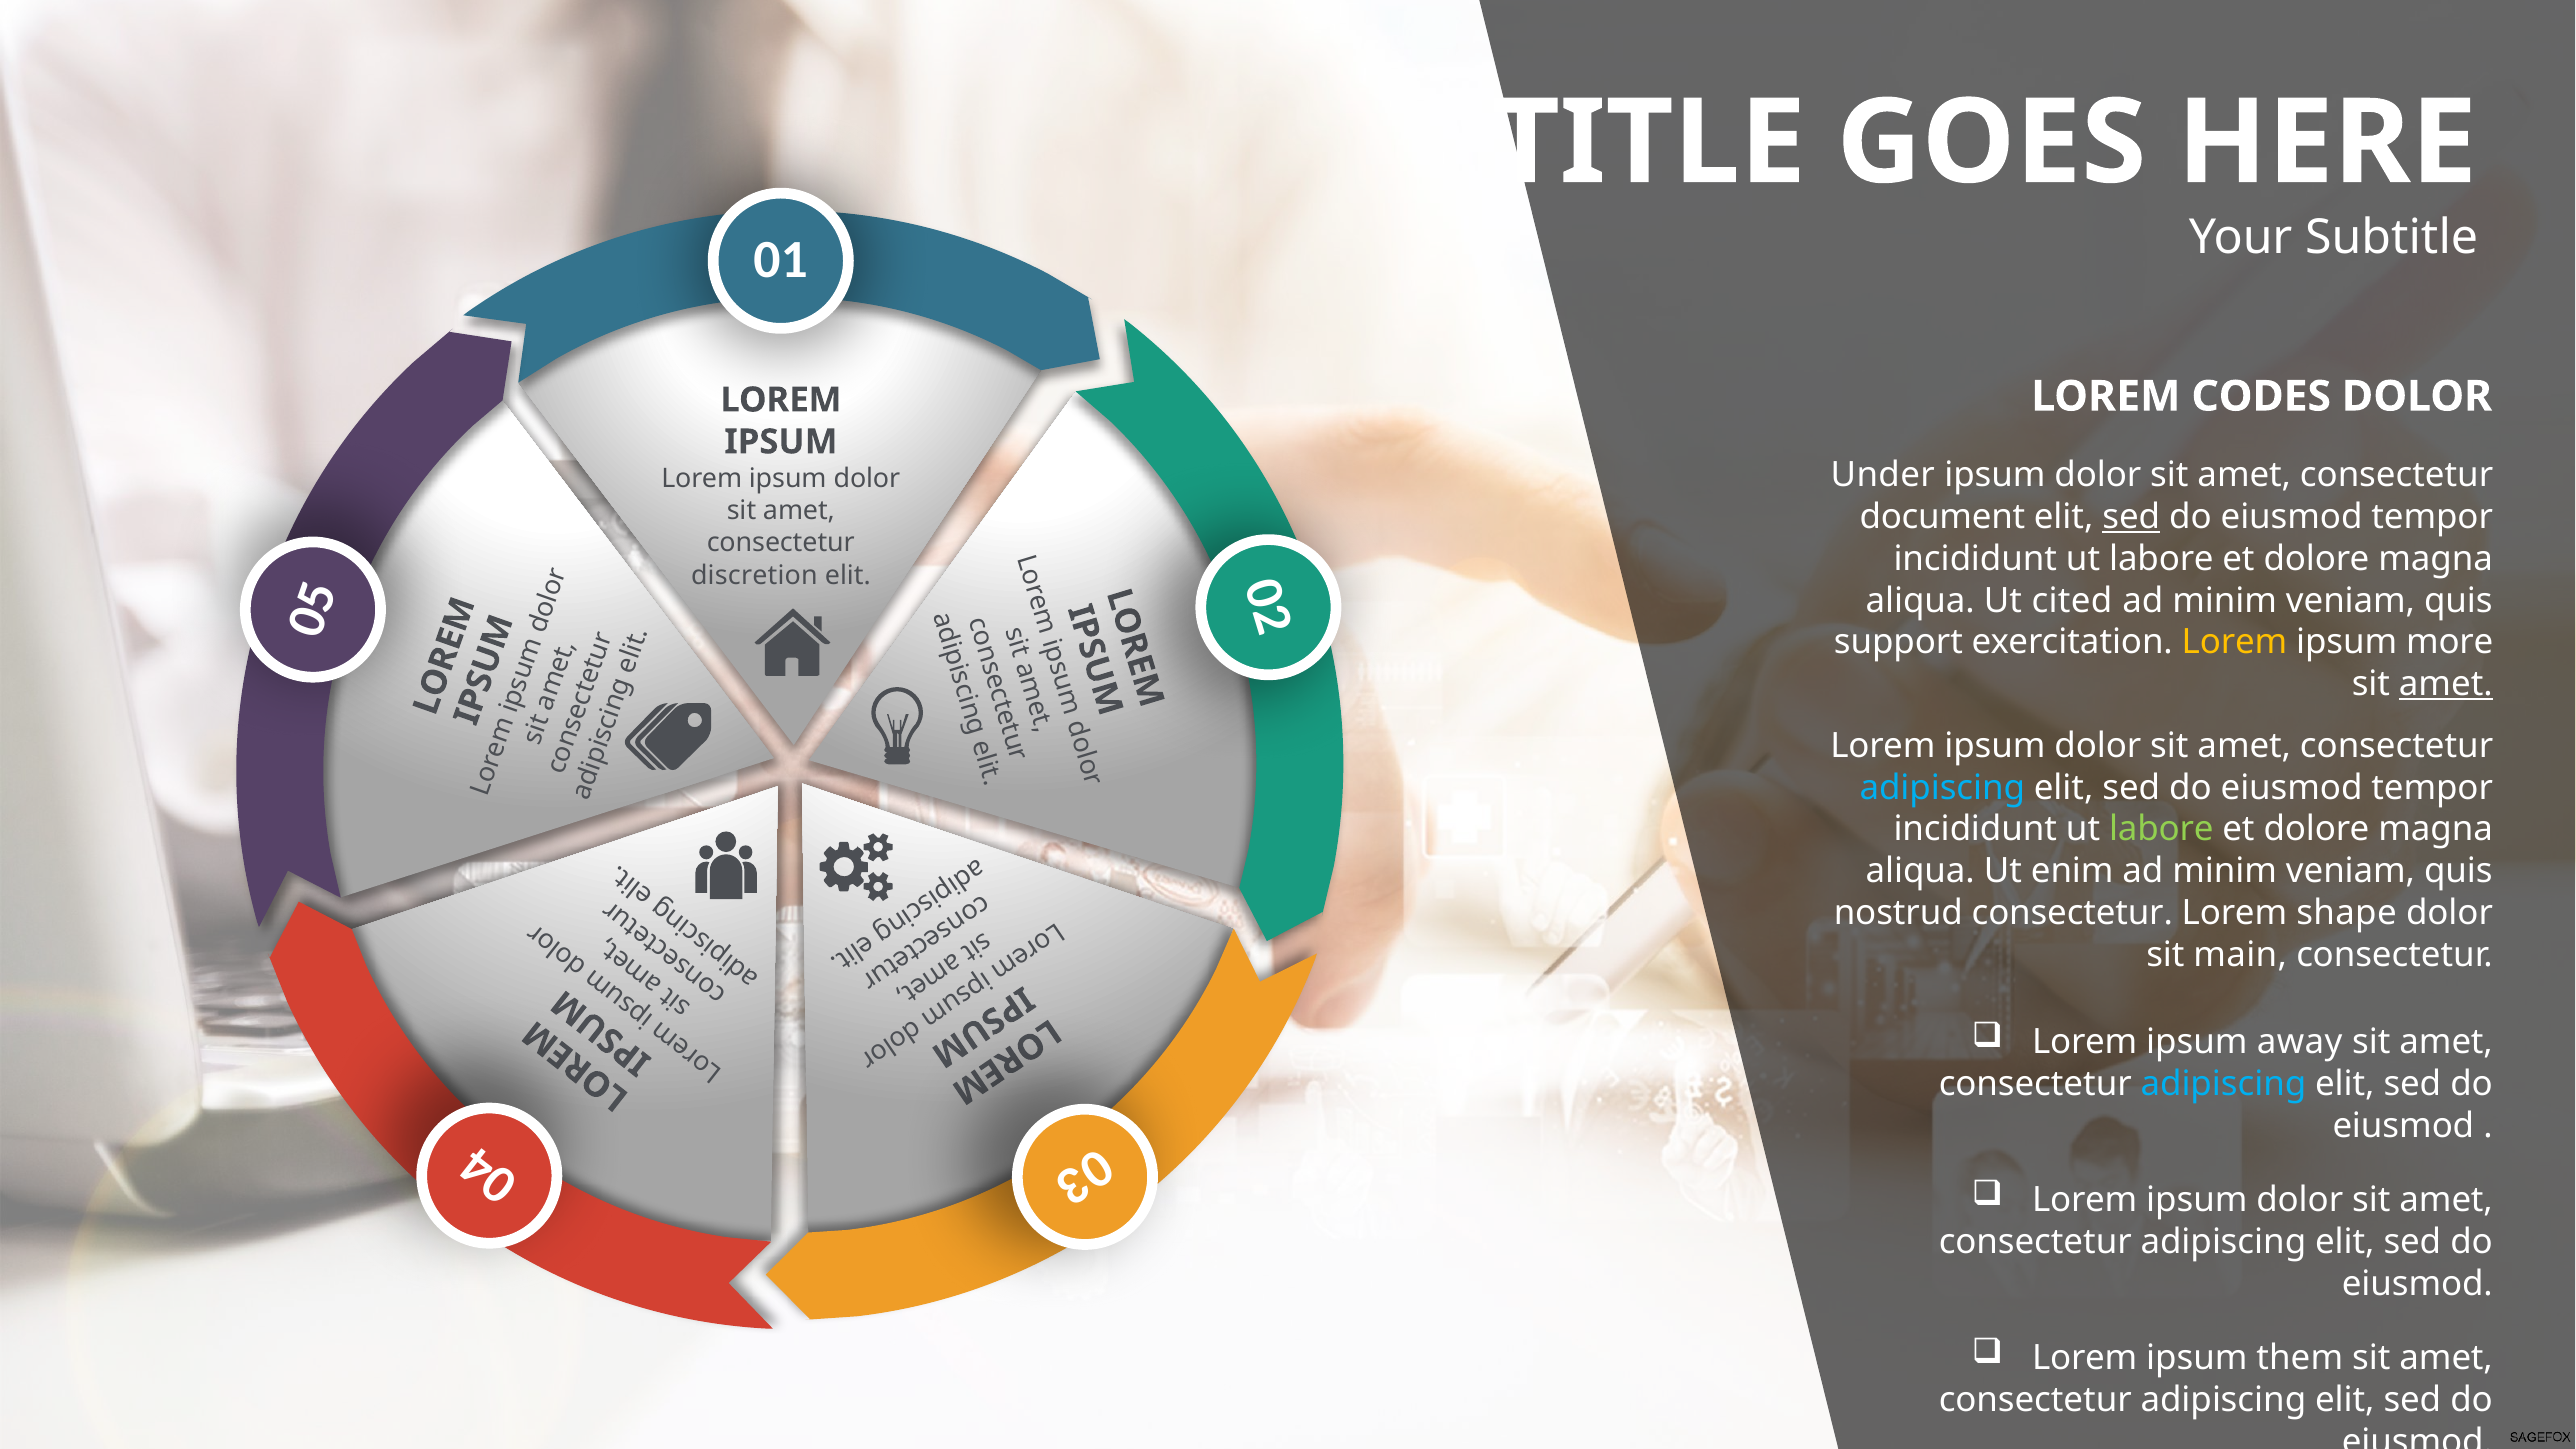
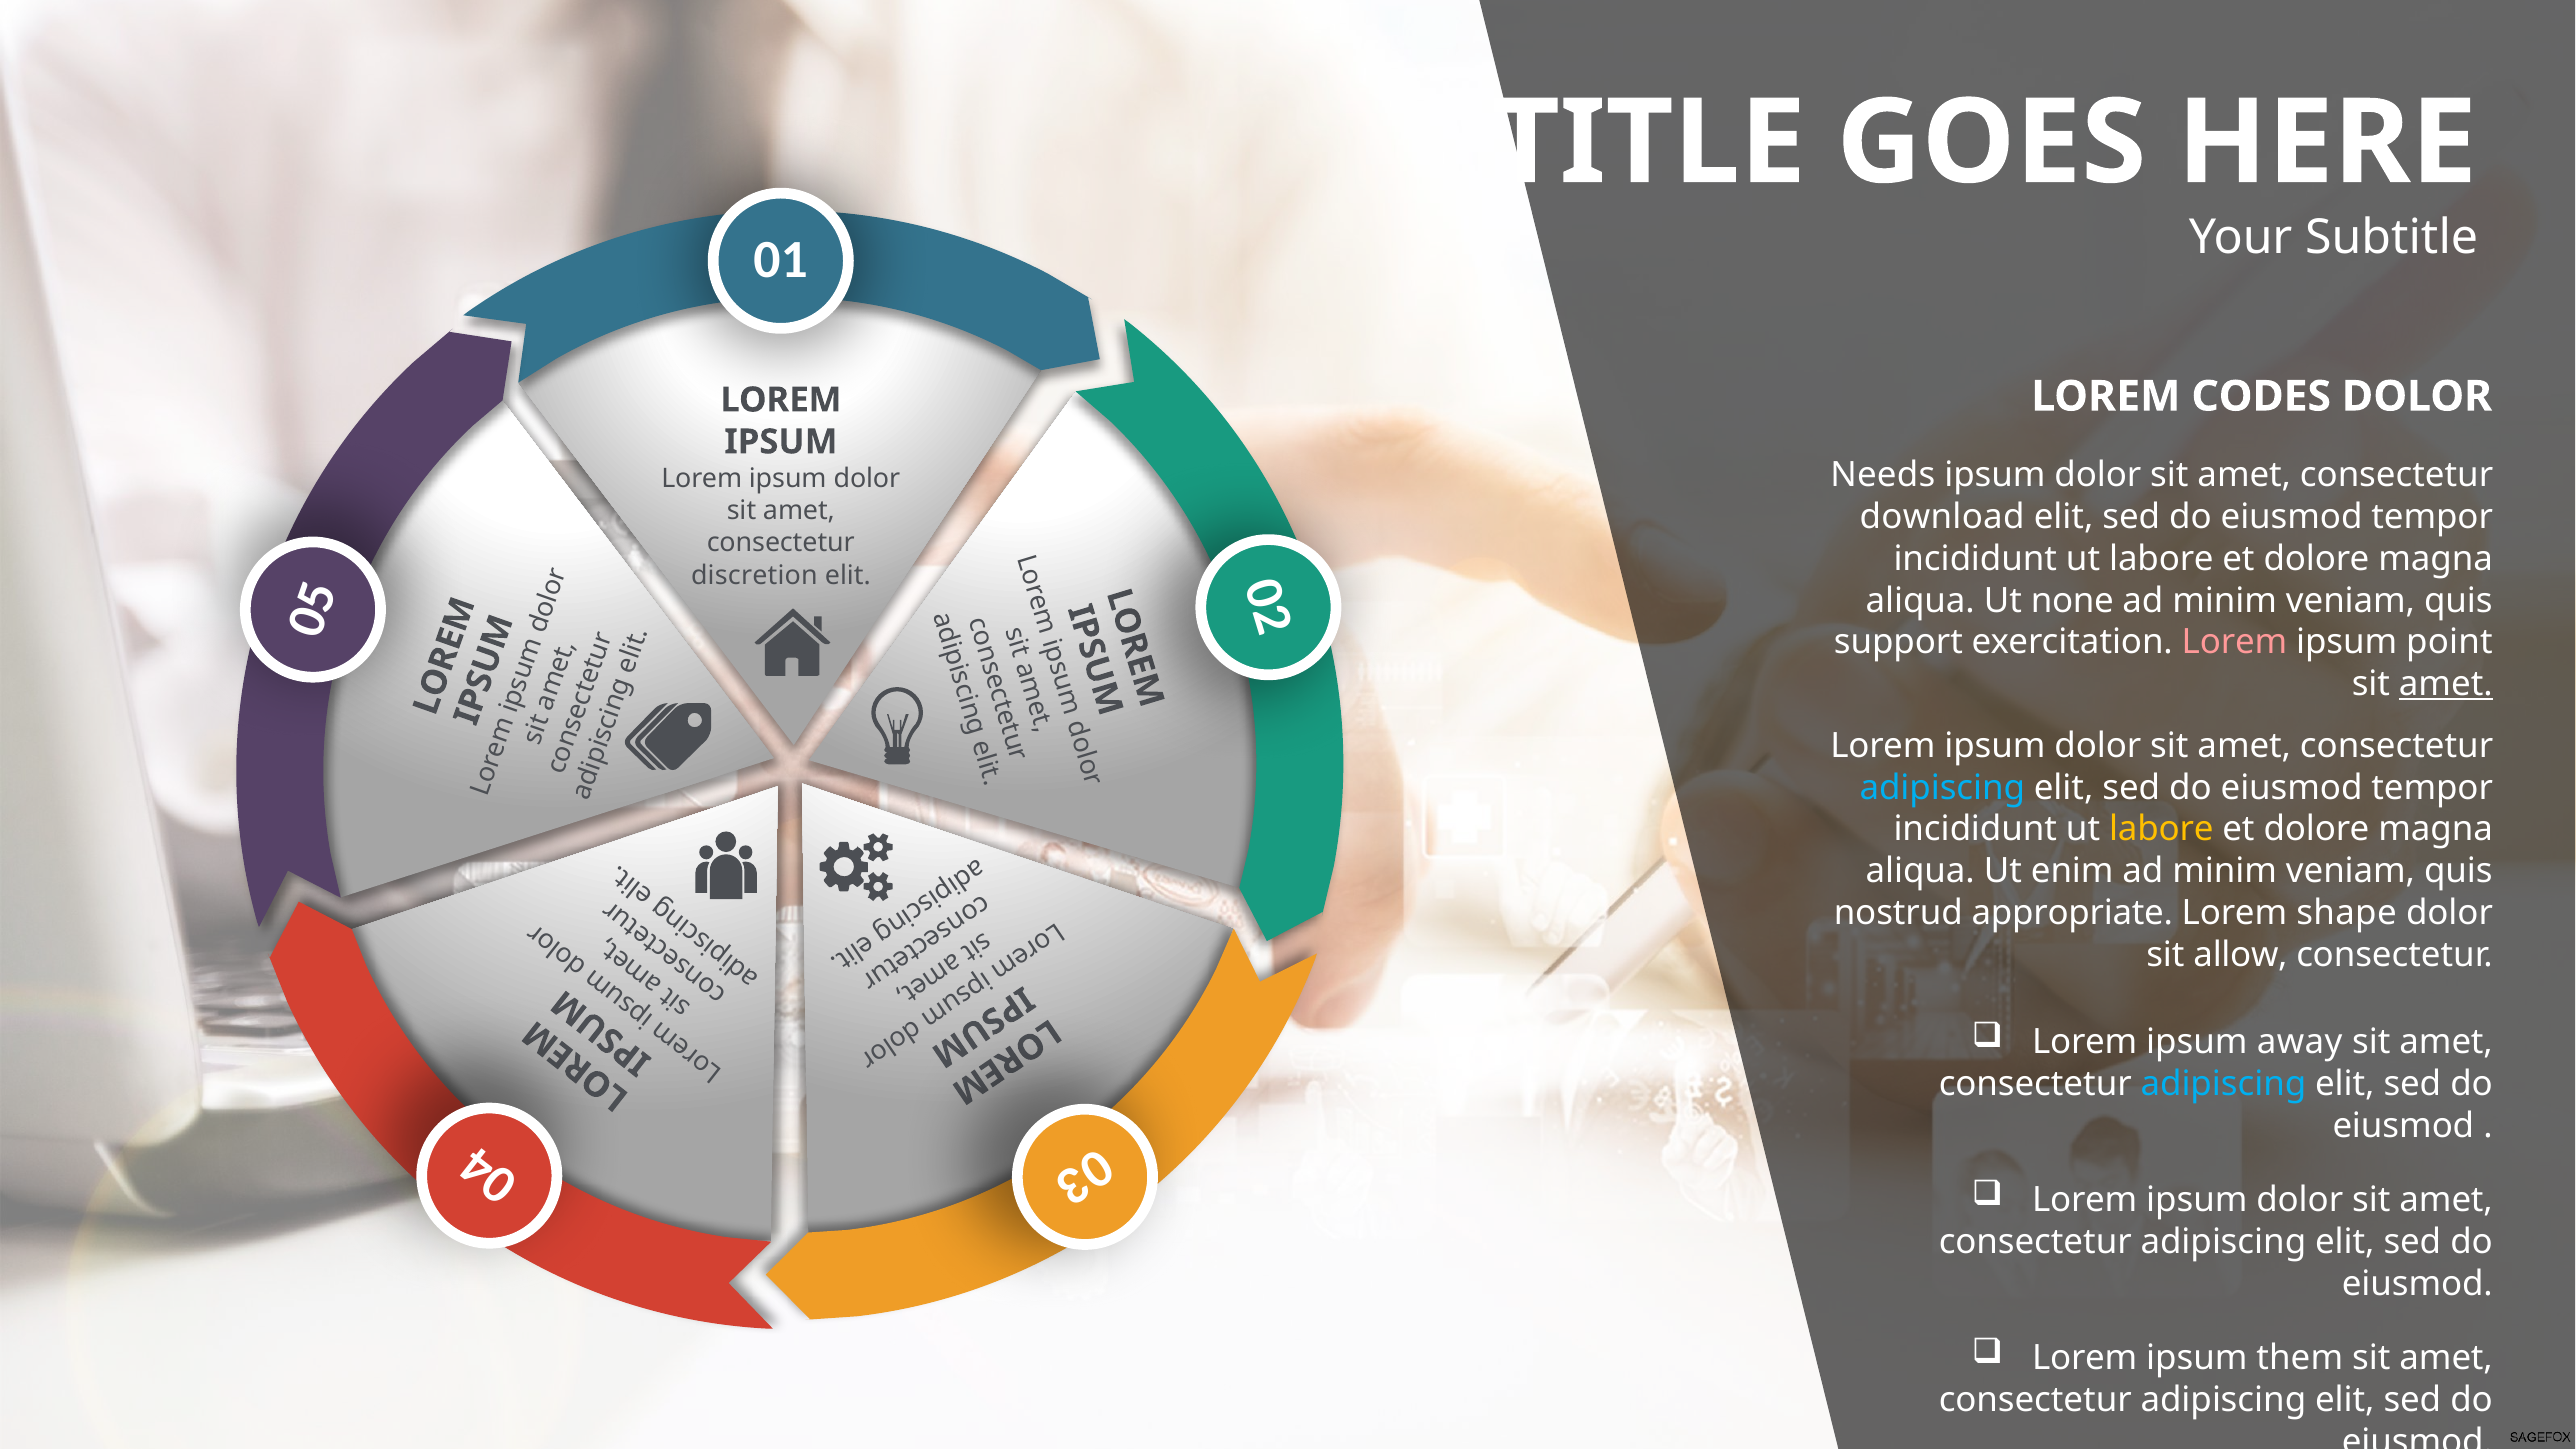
Under: Under -> Needs (1883, 475)
document: document -> download (1942, 517)
sed underline: present -> none (2131, 517)
cited: cited -> none (2072, 601)
Lorem colour: yellow -> pink (2234, 642)
more: more -> point (2450, 642)
labore colour: light green -> yellow (2161, 829)
nostrud consectetur: consectetur -> appropriate (2072, 913)
main: main -> allow (2241, 955)
